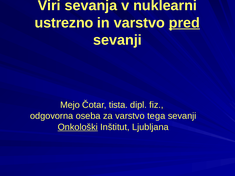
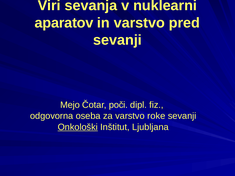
ustrezno: ustrezno -> aparatov (64, 23)
pred underline: present -> none (184, 23)
tista: tista -> poči (118, 105)
tega: tega -> roke (156, 116)
